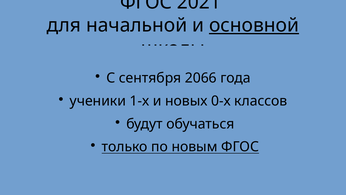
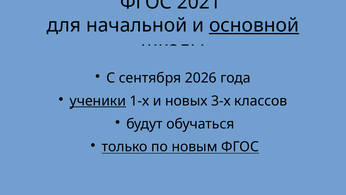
2066: 2066 -> 2026 (201, 78)
ученики underline: none -> present (98, 101)
0-х: 0-х -> 3-х (221, 101)
